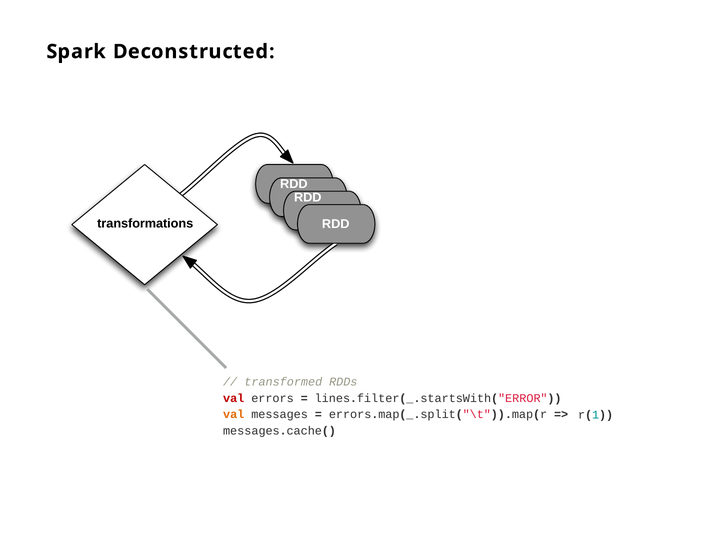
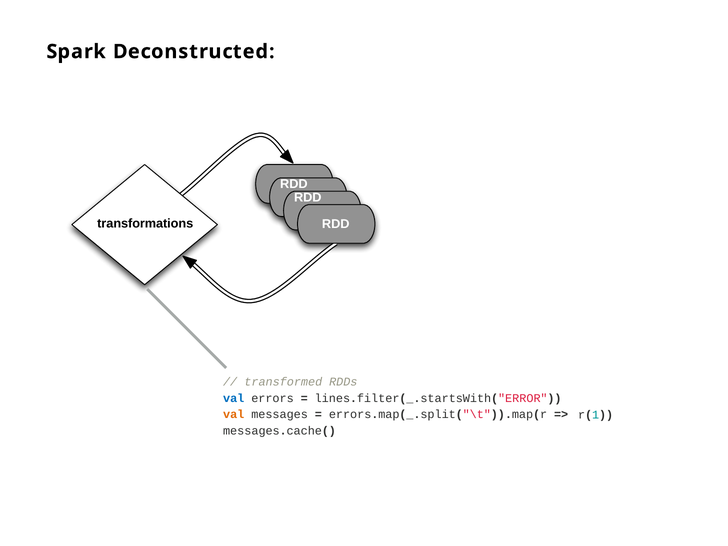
val colour: red -> blue (234, 398)
